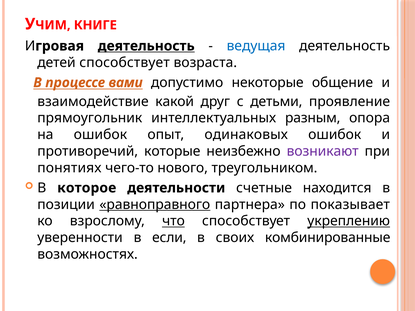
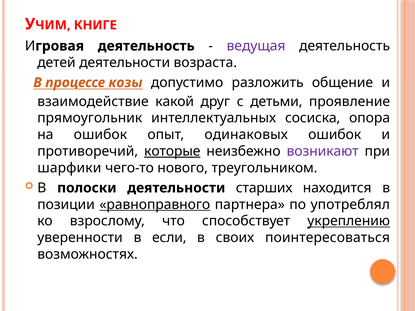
деятельность underline: present -> none (146, 46)
ведущая colour: blue -> purple (256, 46)
детей способствует: способствует -> деятельности (125, 63)
вами: вами -> козы (126, 83)
некоторые: некоторые -> разложить (268, 83)
разным: разным -> сосиска (313, 118)
которые underline: none -> present (172, 151)
понятиях: понятиях -> шарфики (69, 168)
которое: которое -> полоски (87, 188)
счетные: счетные -> старших (264, 188)
показывает: показывает -> употреблял (350, 205)
что underline: present -> none (173, 221)
комбинированные: комбинированные -> поинтересоваться (328, 238)
